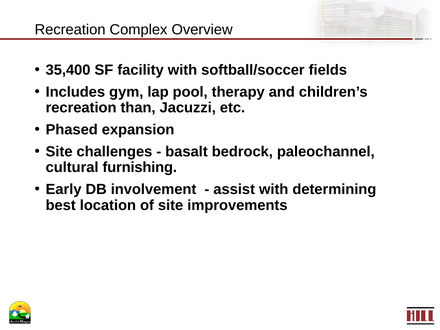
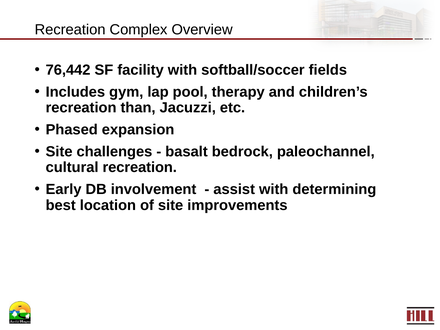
35,400: 35,400 -> 76,442 (68, 70)
cultural furnishing: furnishing -> recreation (140, 167)
